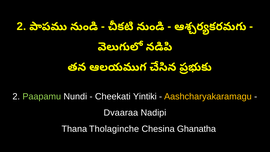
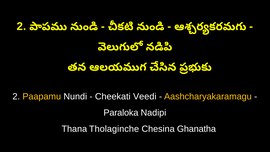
Paapamu colour: light green -> yellow (42, 96)
Yintiki: Yintiki -> Veedi (145, 96)
Dvaaraa: Dvaaraa -> Paraloka (121, 113)
